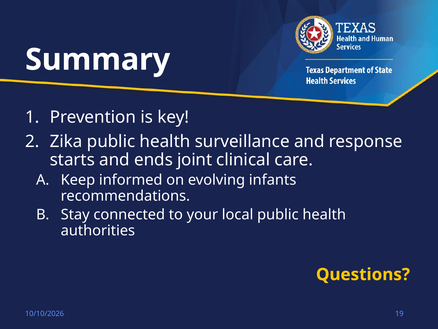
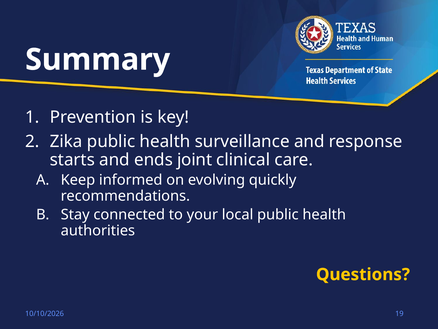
infants: infants -> quickly (273, 180)
